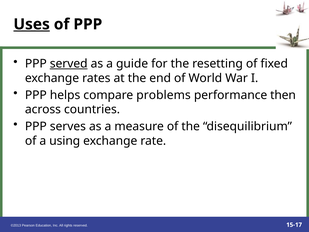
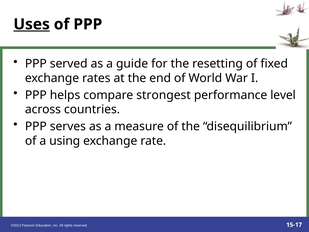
served underline: present -> none (69, 64)
problems: problems -> strongest (164, 95)
then: then -> level (283, 95)
